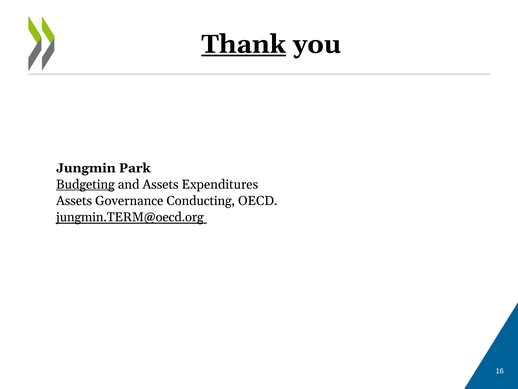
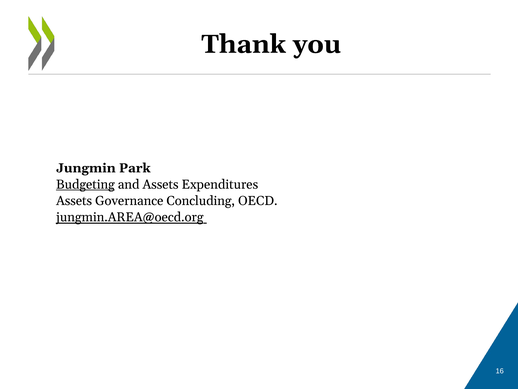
Thank underline: present -> none (244, 44)
Conducting: Conducting -> Concluding (201, 201)
jungmin.TERM@oecd.org: jungmin.TERM@oecd.org -> jungmin.AREA@oecd.org (130, 217)
